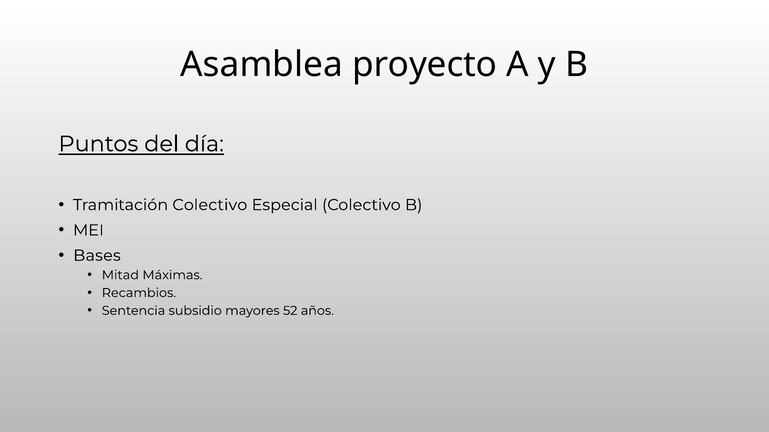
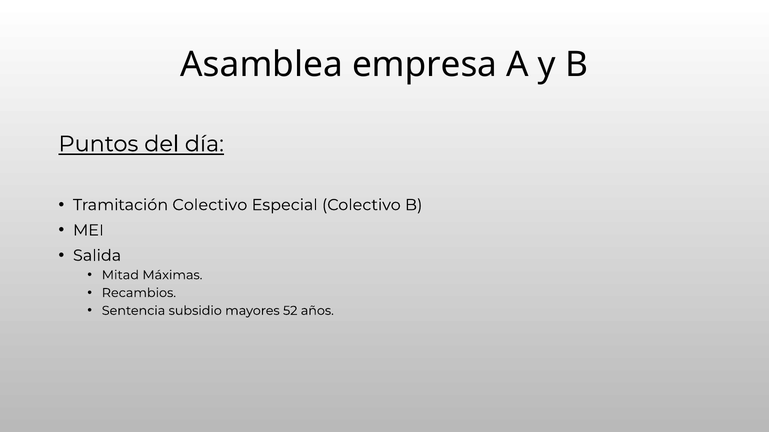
proyecto: proyecto -> empresa (425, 65)
Bases: Bases -> Salida (97, 256)
